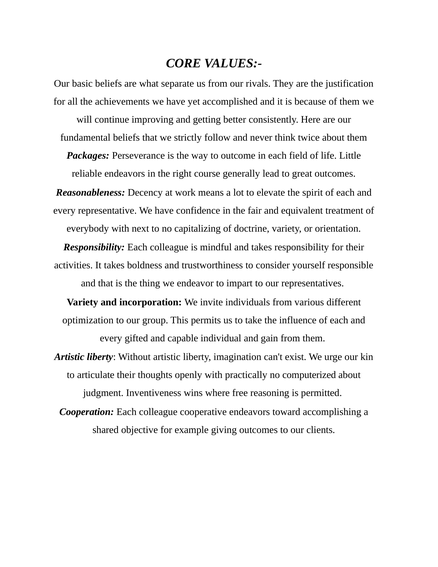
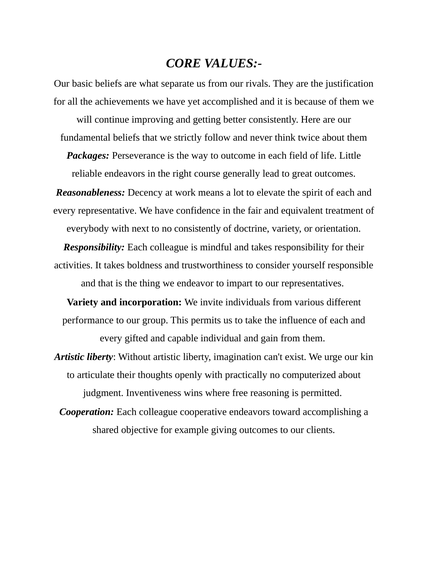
no capitalizing: capitalizing -> consistently (198, 228)
optimization: optimization -> performance (88, 320)
